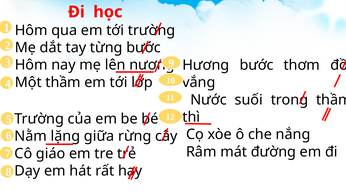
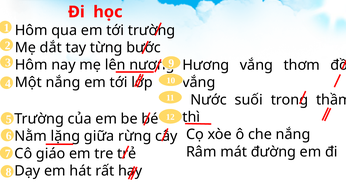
Hương bước: bước -> vắng (256, 65)
Một thầm: thầm -> nắng (63, 82)
